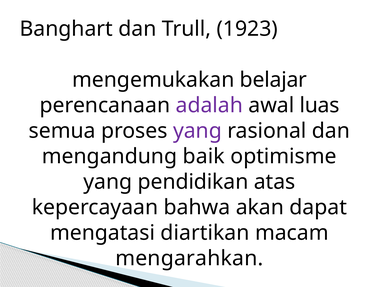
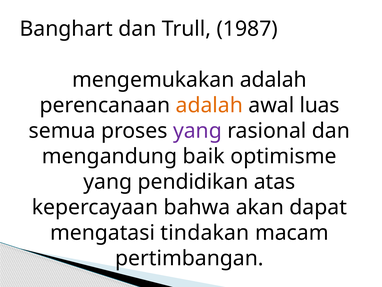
1923: 1923 -> 1987 (247, 29)
mengemukakan belajar: belajar -> adalah (273, 80)
adalah colour: purple -> orange (209, 105)
diartikan: diartikan -> tindakan (205, 233)
mengarahkan: mengarahkan -> pertimbangan (189, 258)
